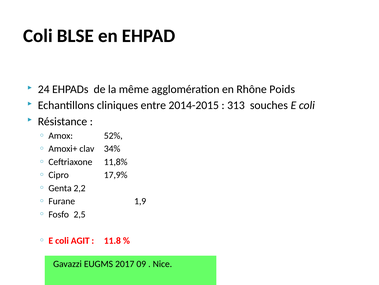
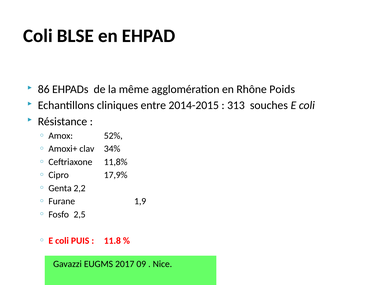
24: 24 -> 86 (44, 89)
AGIT: AGIT -> PUIS (80, 240)
